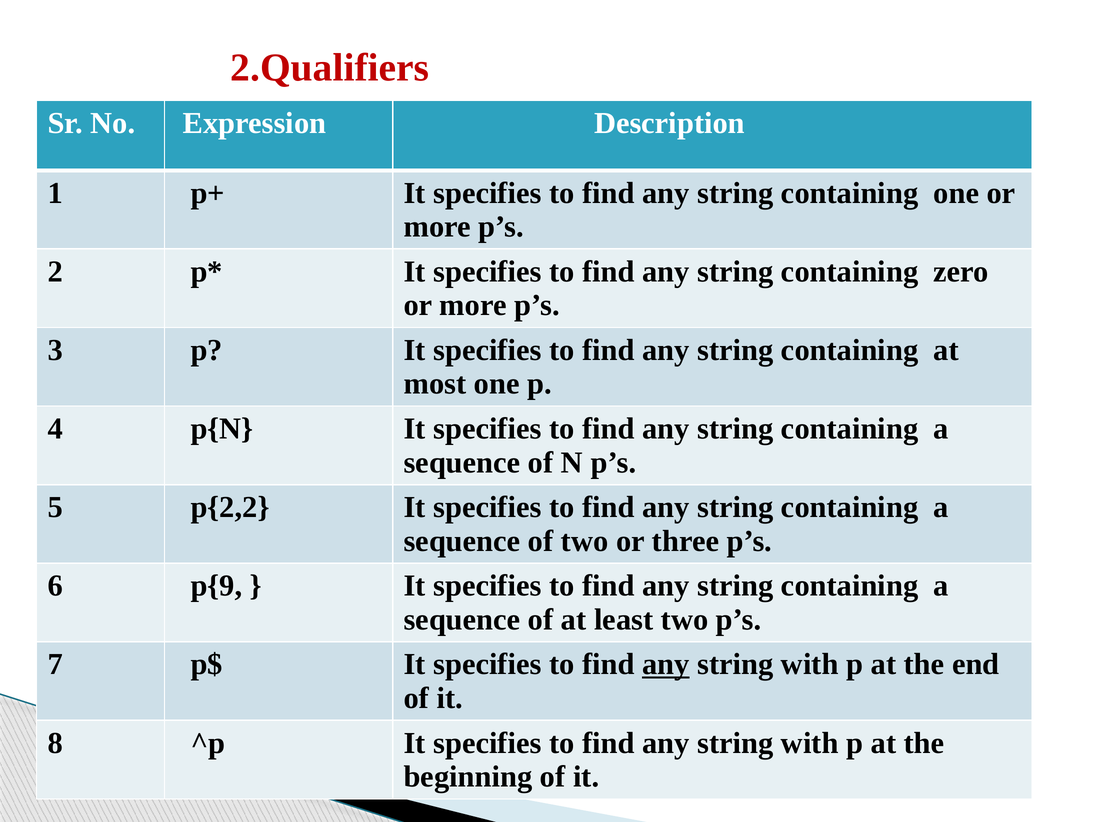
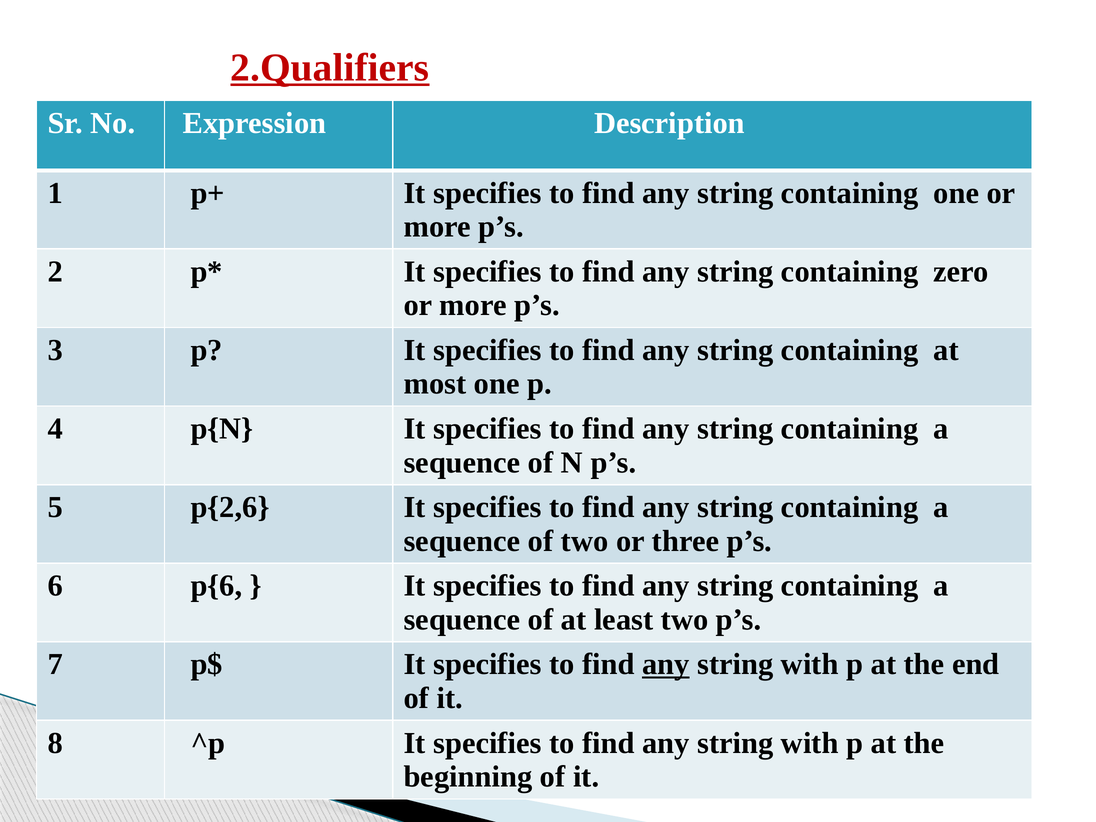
2.Qualifiers underline: none -> present (330, 68)
p{2,2: p{2,2 -> p{2,6 (230, 507)
p{9: p{9 -> p{6 (216, 586)
